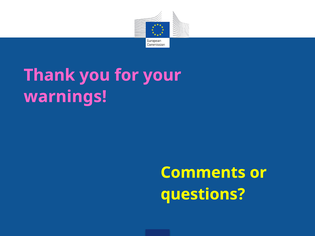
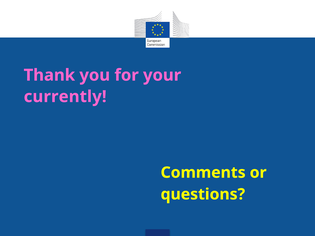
warnings: warnings -> currently (65, 97)
